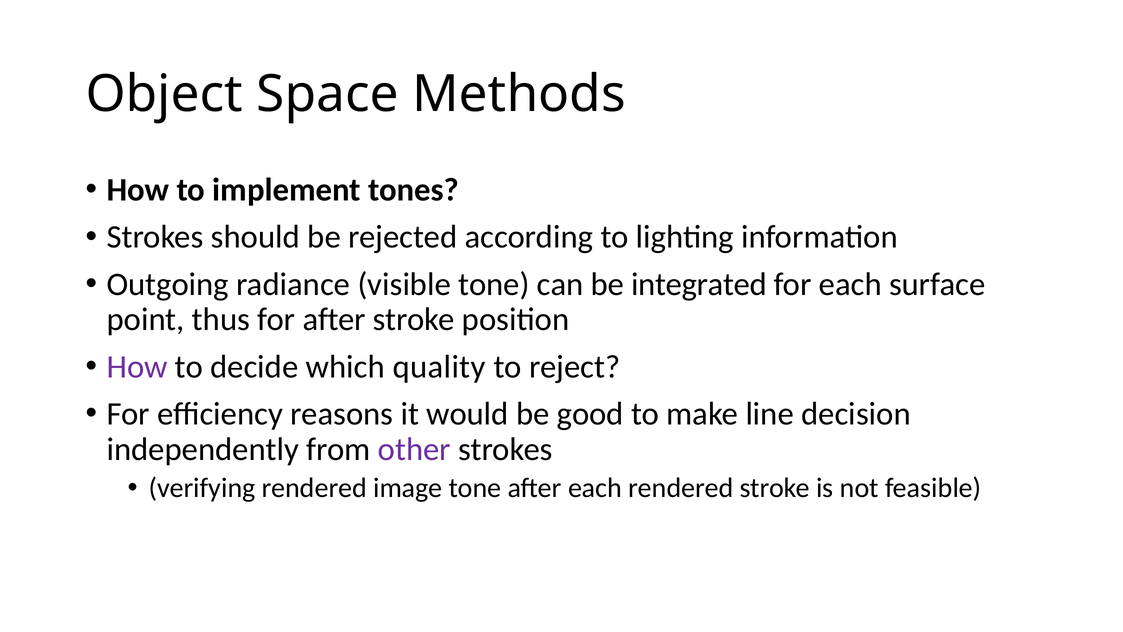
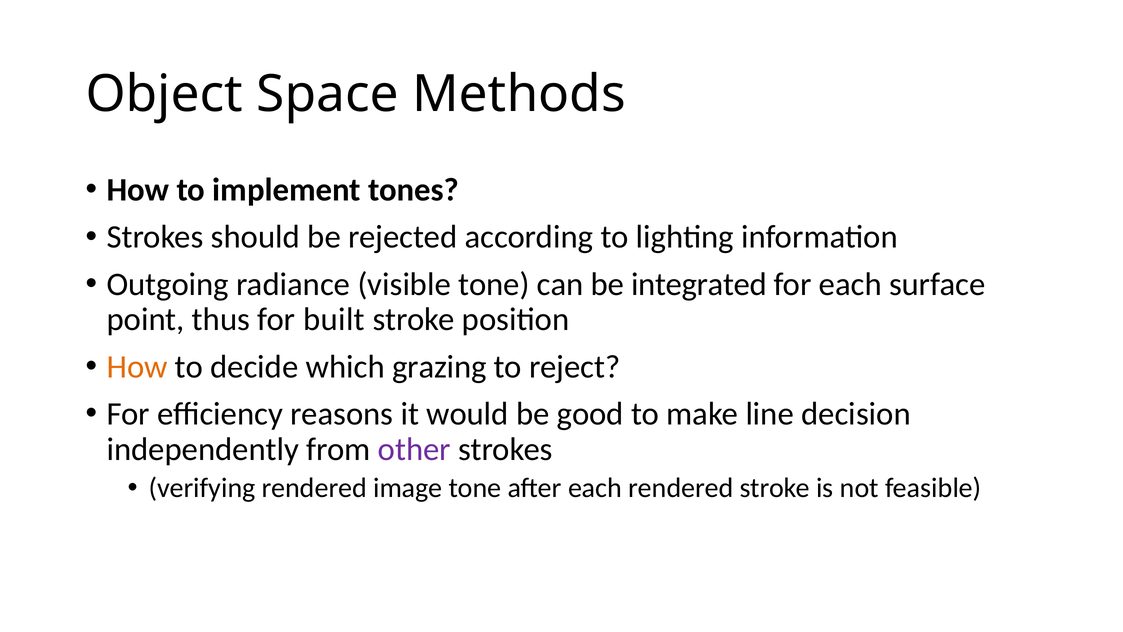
for after: after -> built (334, 319)
How colour: purple -> orange (137, 367)
quality: quality -> grazing (439, 367)
